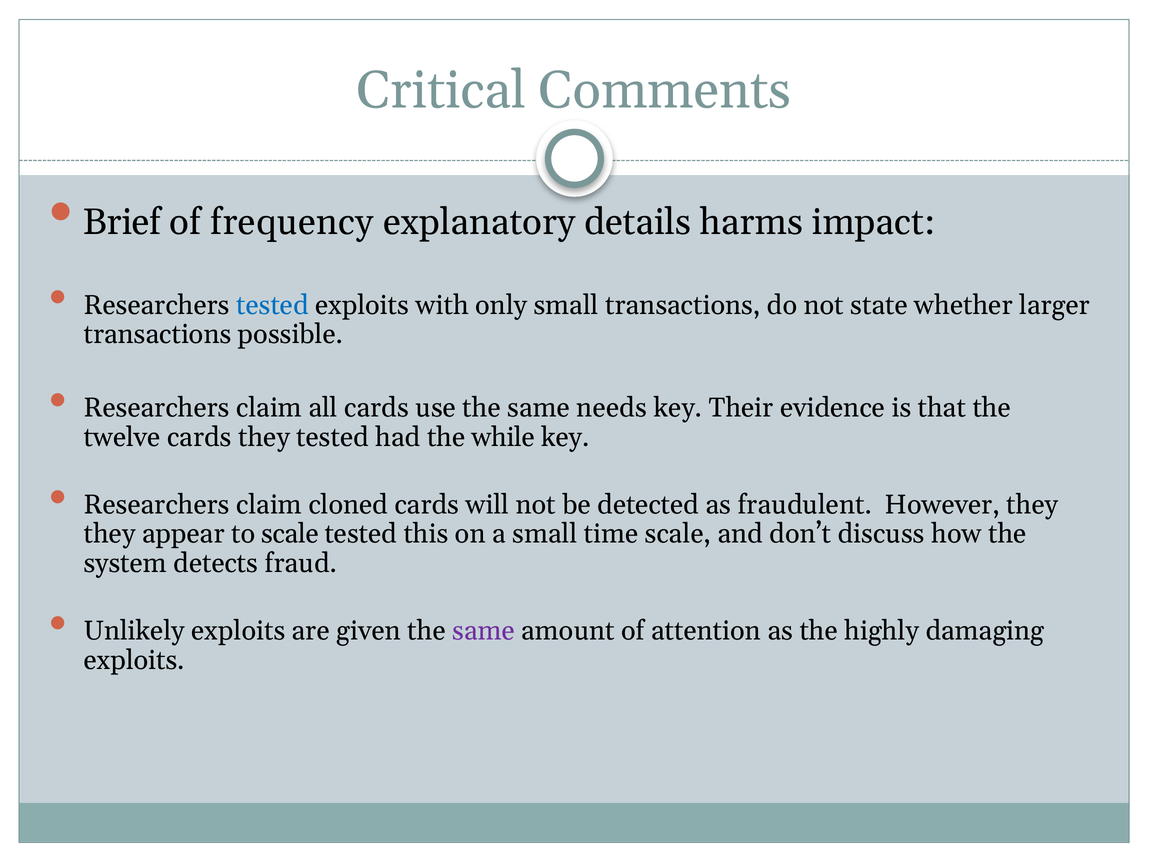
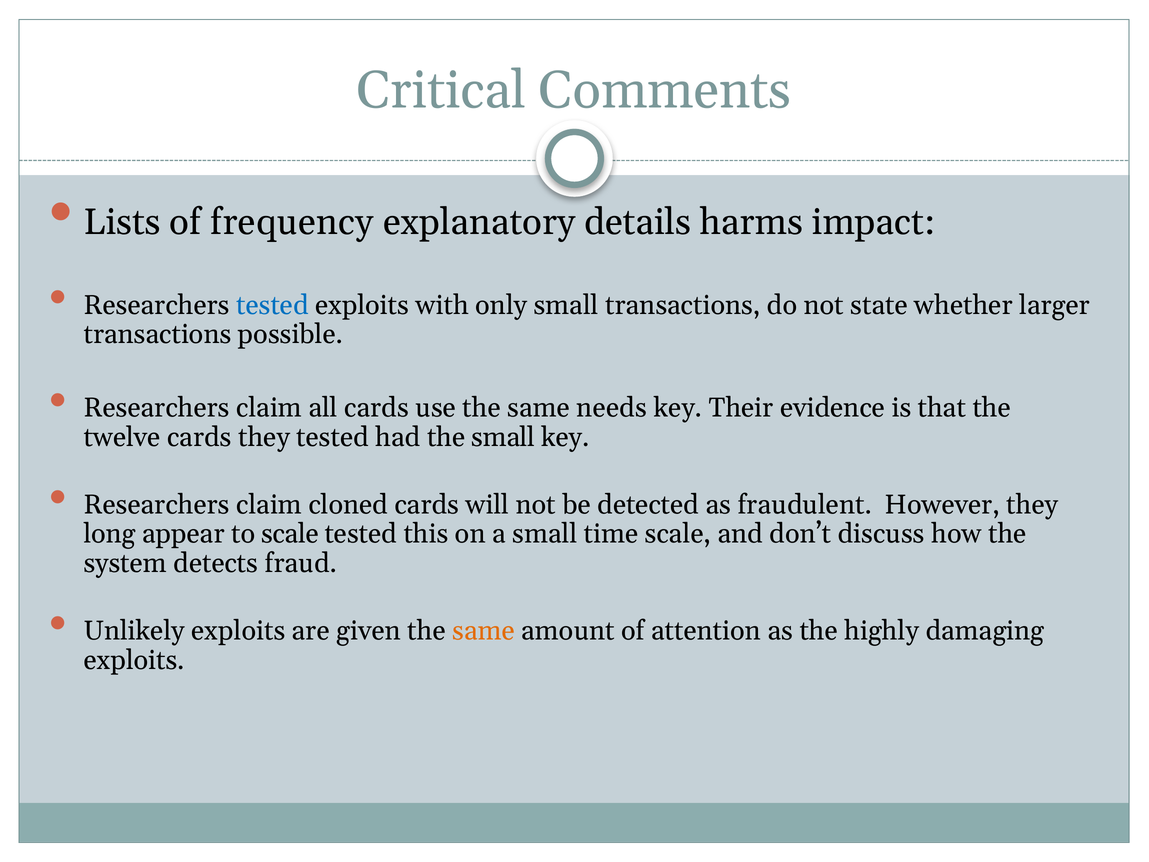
Brief: Brief -> Lists (122, 222)
the while: while -> small (503, 437)
they: they -> long (110, 534)
same colour: purple -> orange (484, 631)
